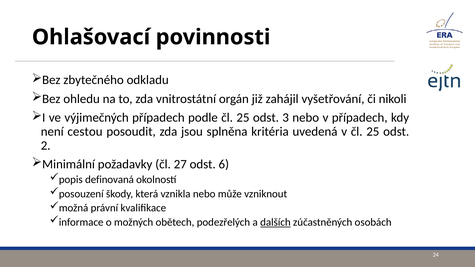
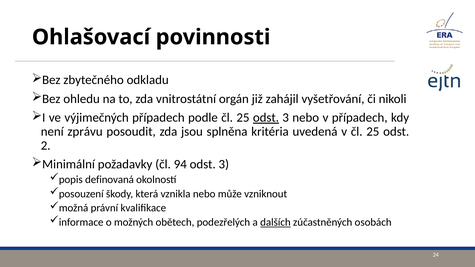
odst underline: none -> present (266, 118)
cestou: cestou -> zprávu (85, 132)
27: 27 -> 94 (180, 164)
6: 6 -> 3 (224, 164)
